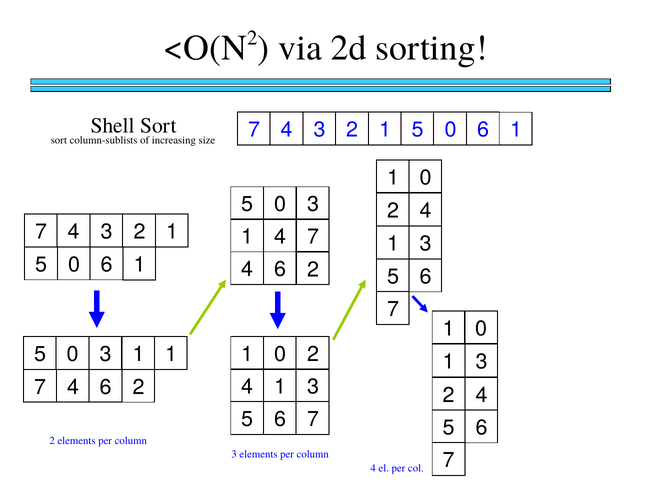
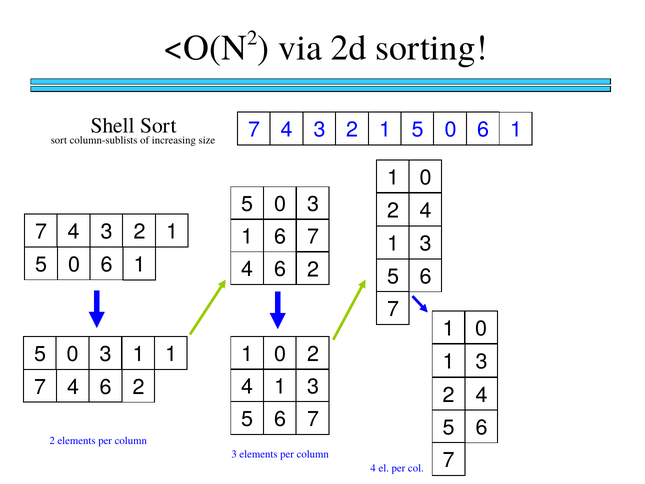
1 4: 4 -> 6 (280, 236)
